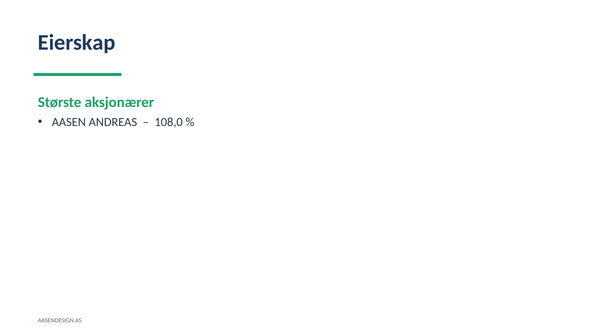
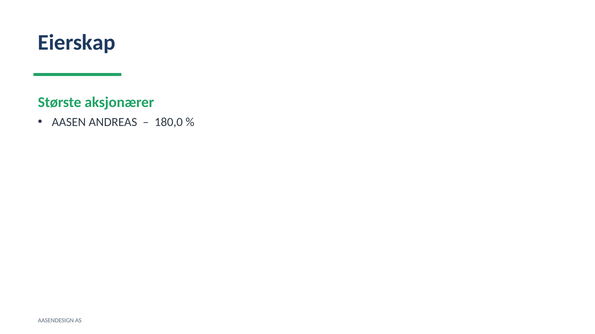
108,0: 108,0 -> 180,0 (169, 122)
